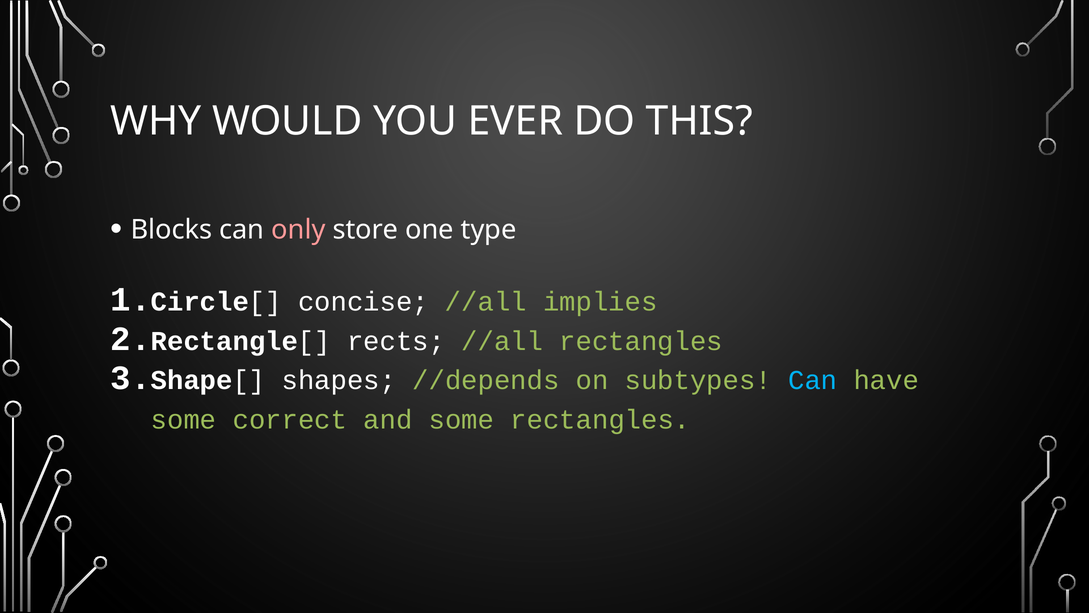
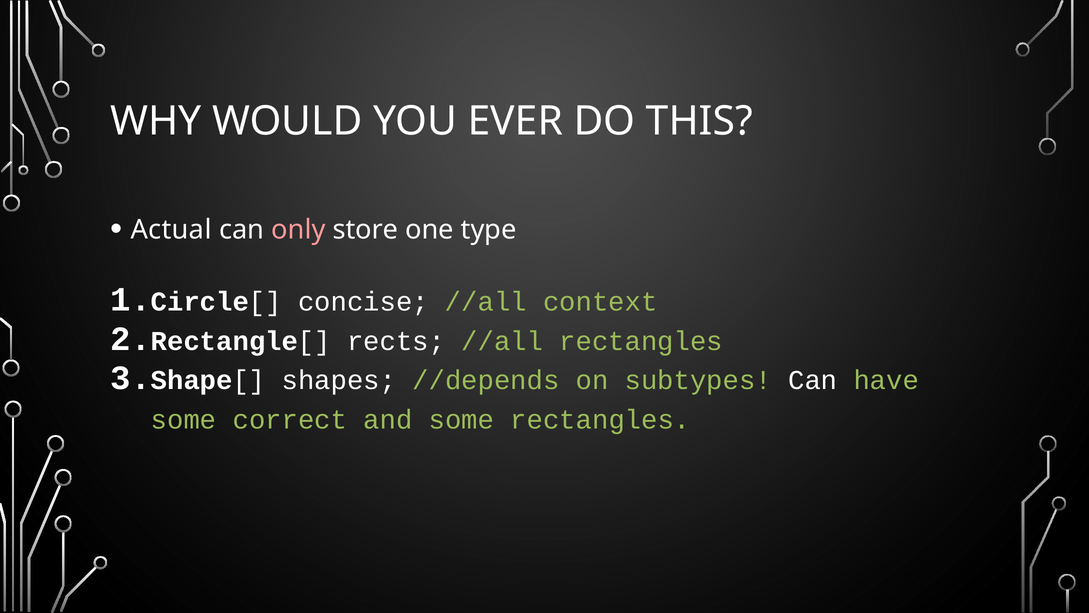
Blocks: Blocks -> Actual (171, 230)
implies: implies -> context (600, 302)
Can colour: light blue -> white (813, 380)
